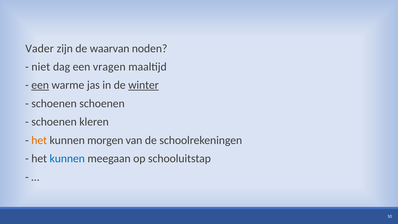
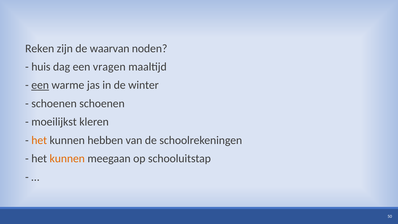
Vader: Vader -> Reken (40, 48)
niet: niet -> huis (41, 67)
winter underline: present -> none (143, 85)
schoenen: schoenen -> moeilijkst (54, 122)
morgen: morgen -> hebben (105, 140)
kunnen colour: blue -> orange (67, 158)
